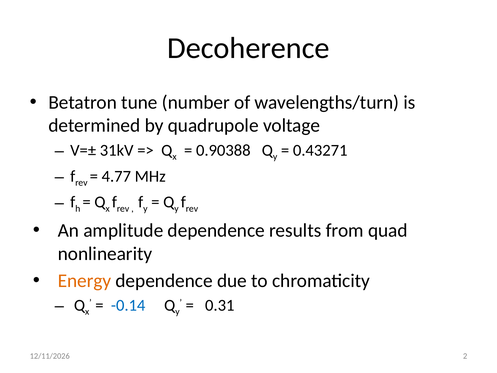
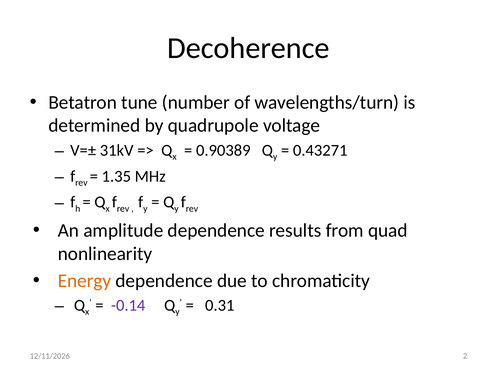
0.90388: 0.90388 -> 0.90389 (223, 150)
4.77: 4.77 -> 1.35 (116, 176)
-0.14 colour: blue -> purple (128, 305)
